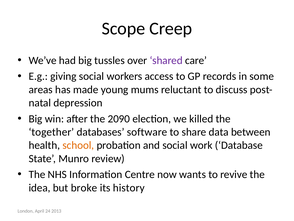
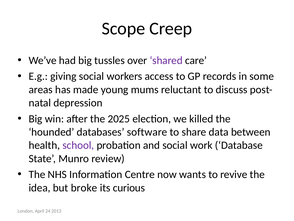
2090: 2090 -> 2025 (119, 119)
together: together -> hounded (51, 132)
school colour: orange -> purple (78, 145)
history: history -> curious (129, 187)
